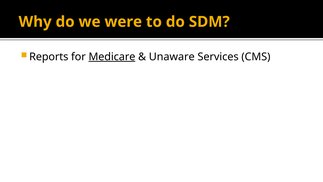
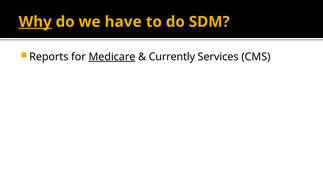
Why underline: none -> present (35, 22)
were: were -> have (123, 22)
Unaware: Unaware -> Currently (172, 57)
